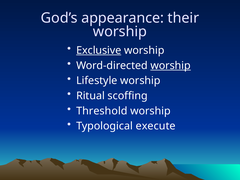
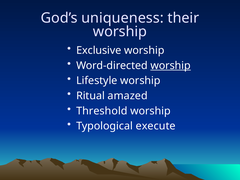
appearance: appearance -> uniqueness (122, 18)
Exclusive underline: present -> none (99, 50)
scoffing: scoffing -> amazed (128, 96)
